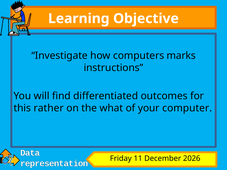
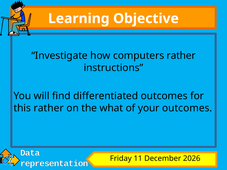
computers marks: marks -> rather (181, 56)
your computer: computer -> outcomes (187, 108)
